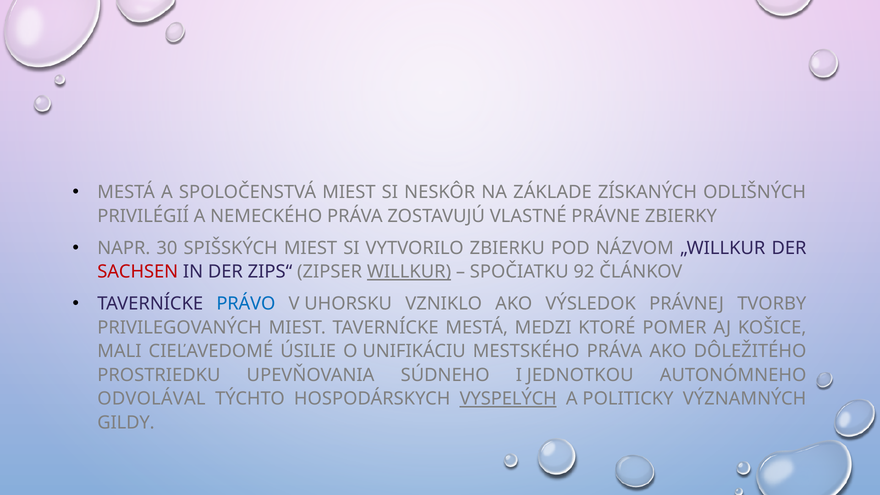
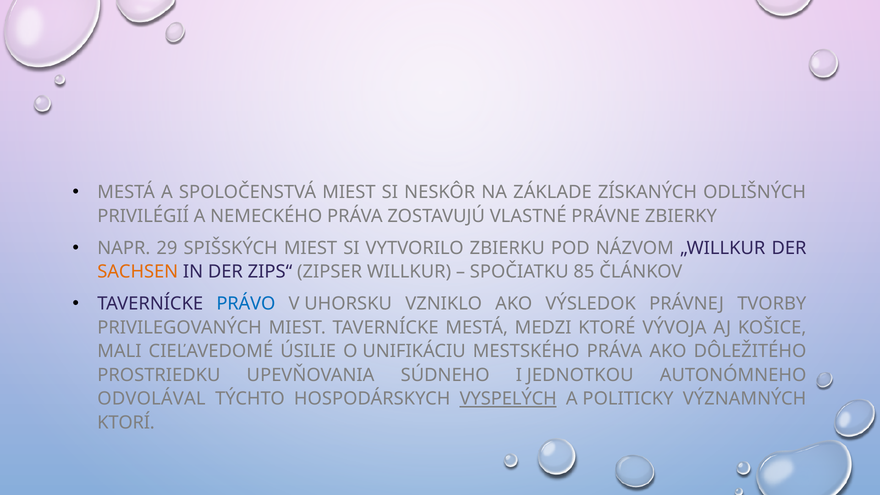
30: 30 -> 29 (167, 248)
SACHSEN colour: red -> orange (138, 272)
WILLKUR underline: present -> none (409, 272)
92: 92 -> 85 (584, 272)
POMER: POMER -> VÝVOJA (674, 328)
GILDY: GILDY -> KTORÍ (126, 423)
